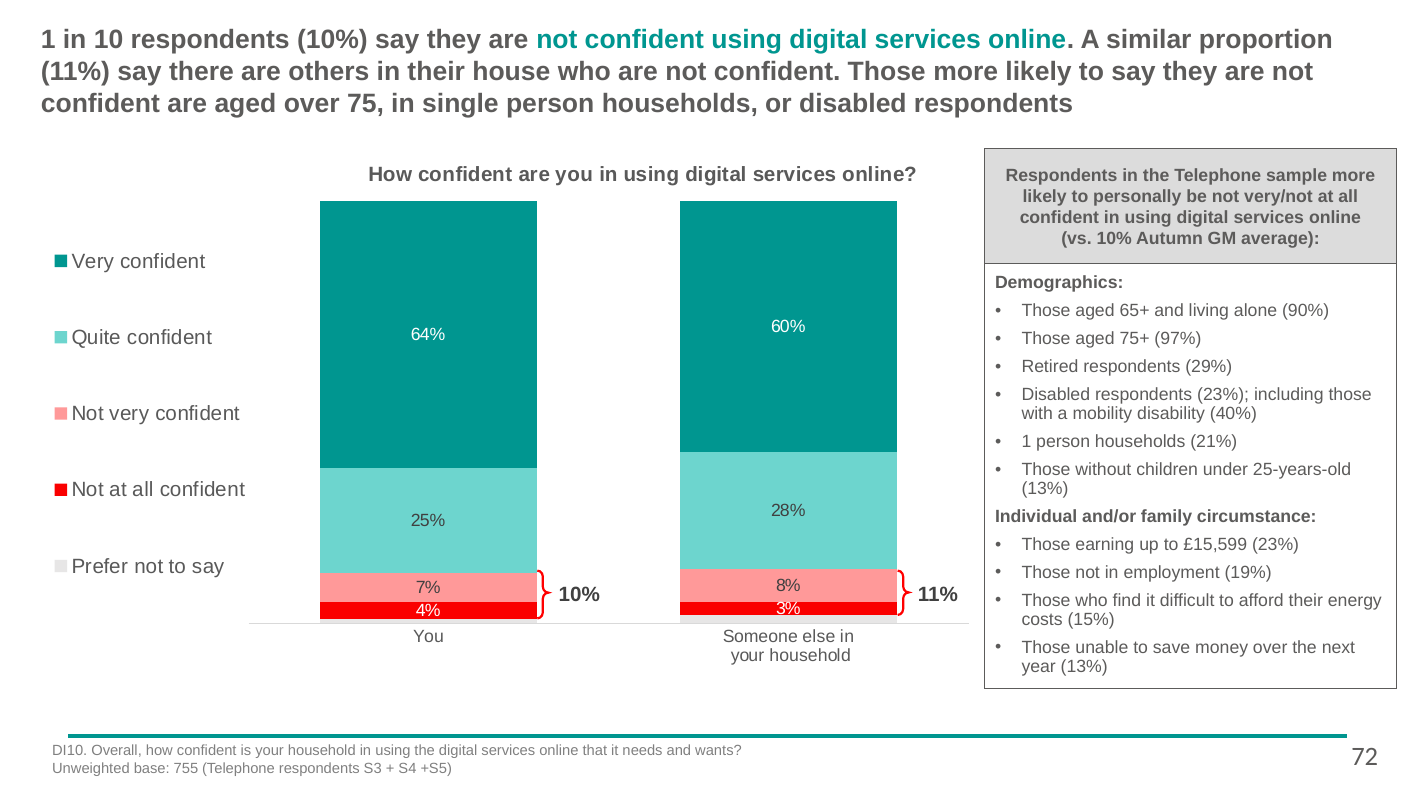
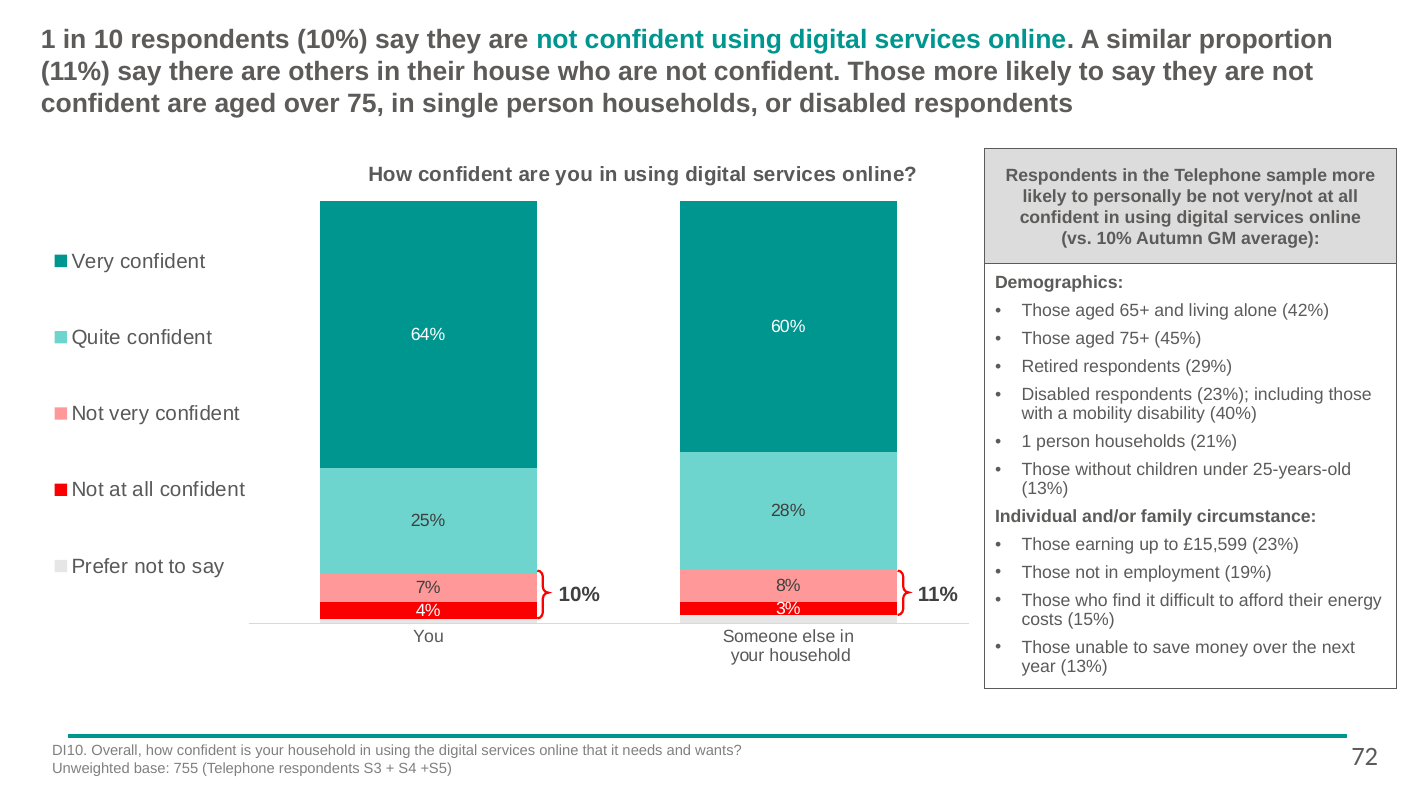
90%: 90% -> 42% (1306, 311)
97%: 97% -> 45% (1178, 339)
